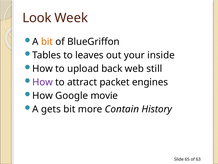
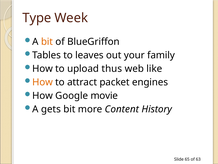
Look: Look -> Type (37, 18)
inside: inside -> family (161, 55)
back: back -> thus (112, 69)
still: still -> like (154, 69)
How colour: purple -> orange (43, 82)
Contain: Contain -> Content (122, 109)
